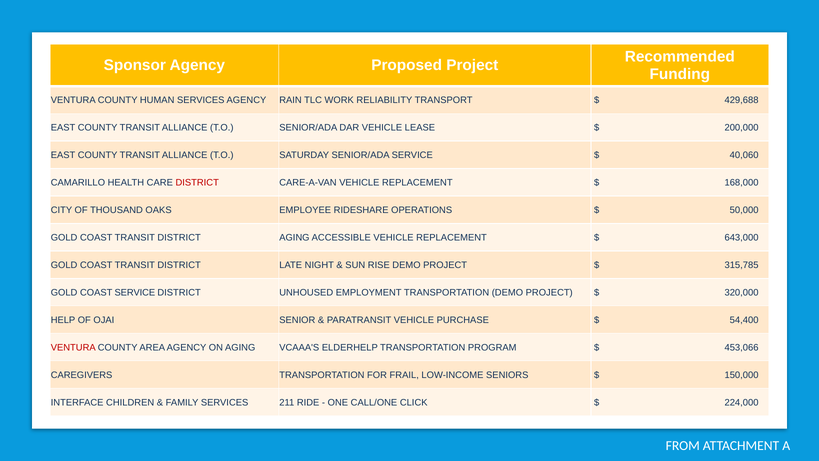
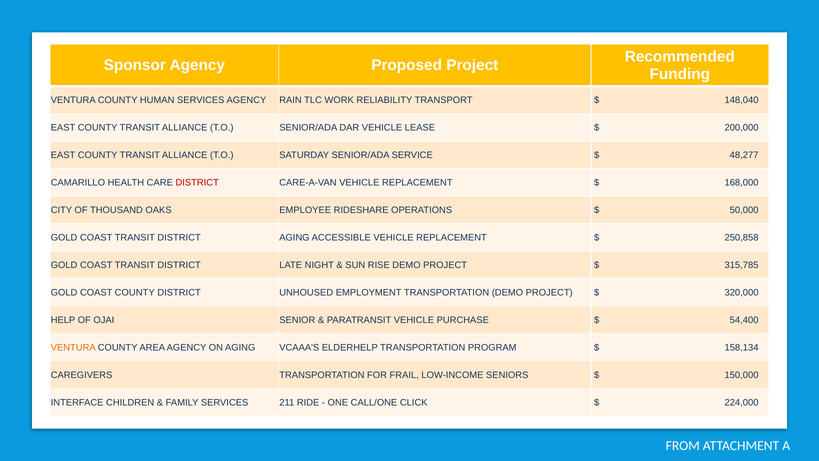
429,688: 429,688 -> 148,040 (742, 100)
40,060: 40,060 -> 48,277 (744, 155)
643,000: 643,000 -> 250,858 (742, 238)
COAST SERVICE: SERVICE -> COUNTY (135, 292)
VENTURA colour: red -> orange (73, 347)
453,066: 453,066 -> 158,134 (742, 347)
